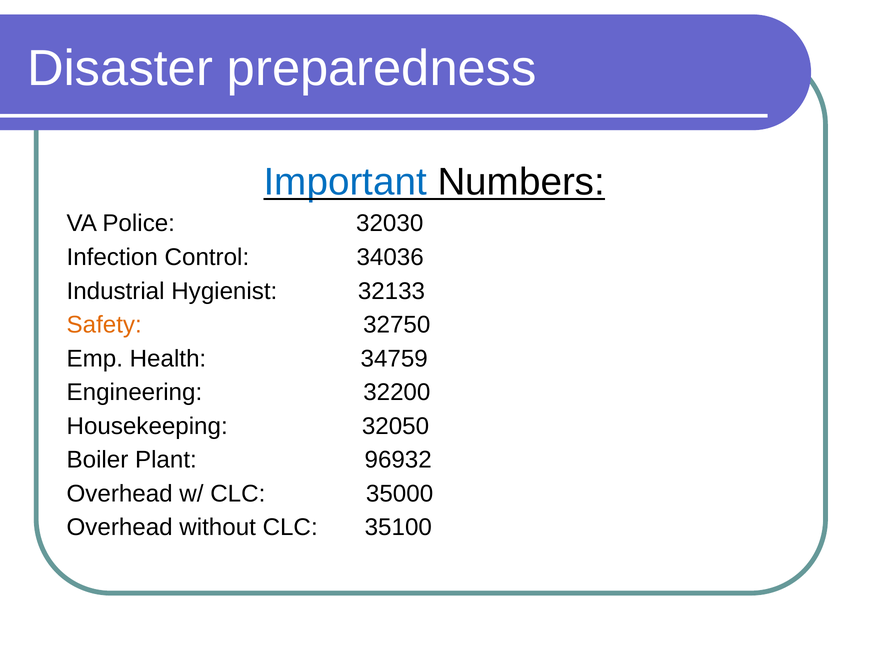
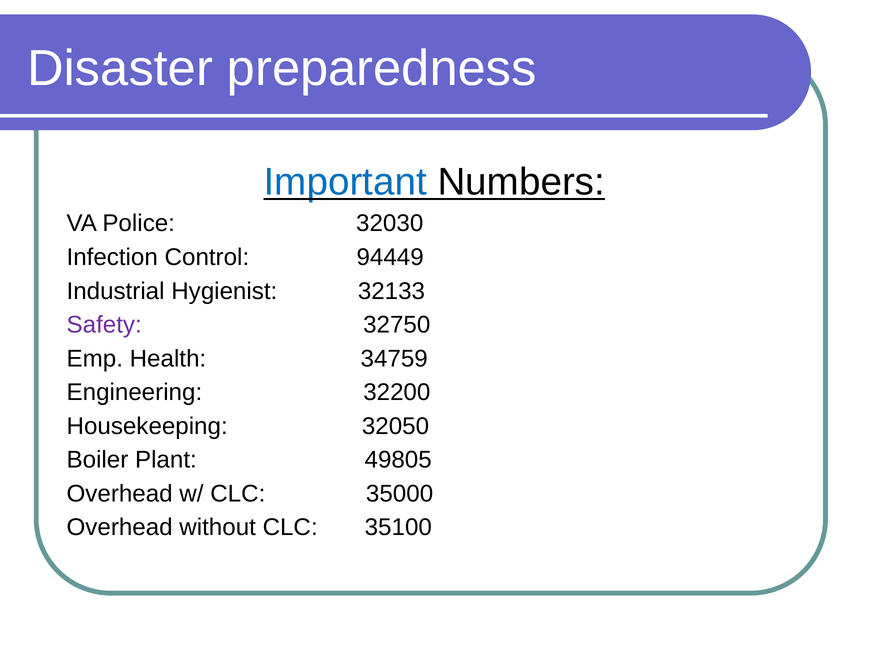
34036: 34036 -> 94449 (390, 258)
Safety colour: orange -> purple (104, 325)
96932: 96932 -> 49805 (398, 460)
